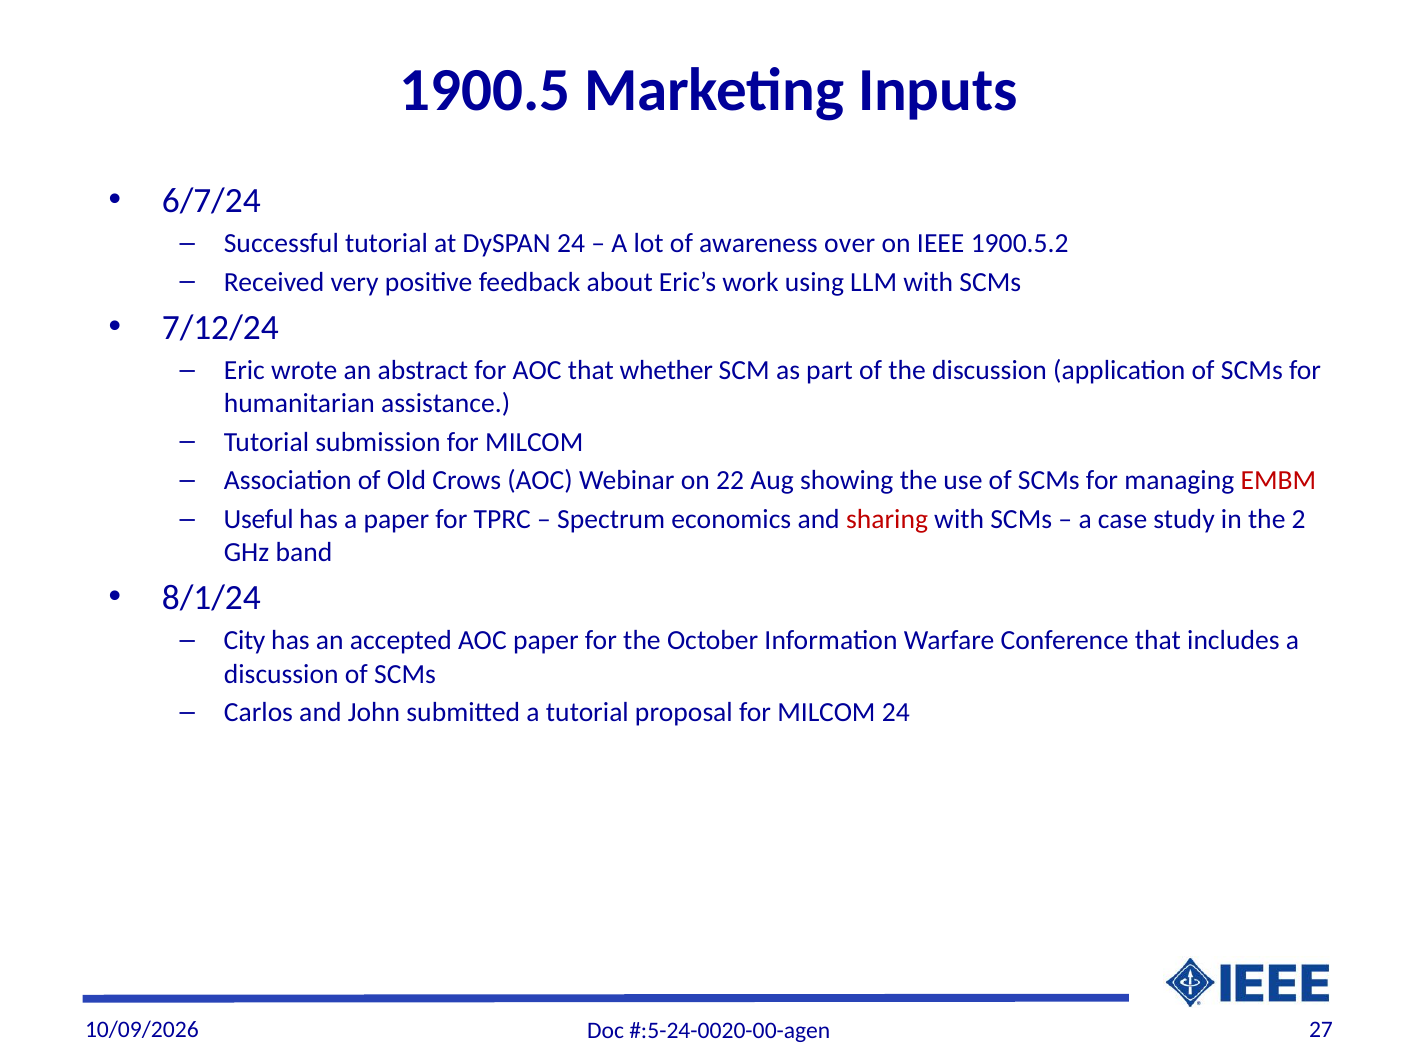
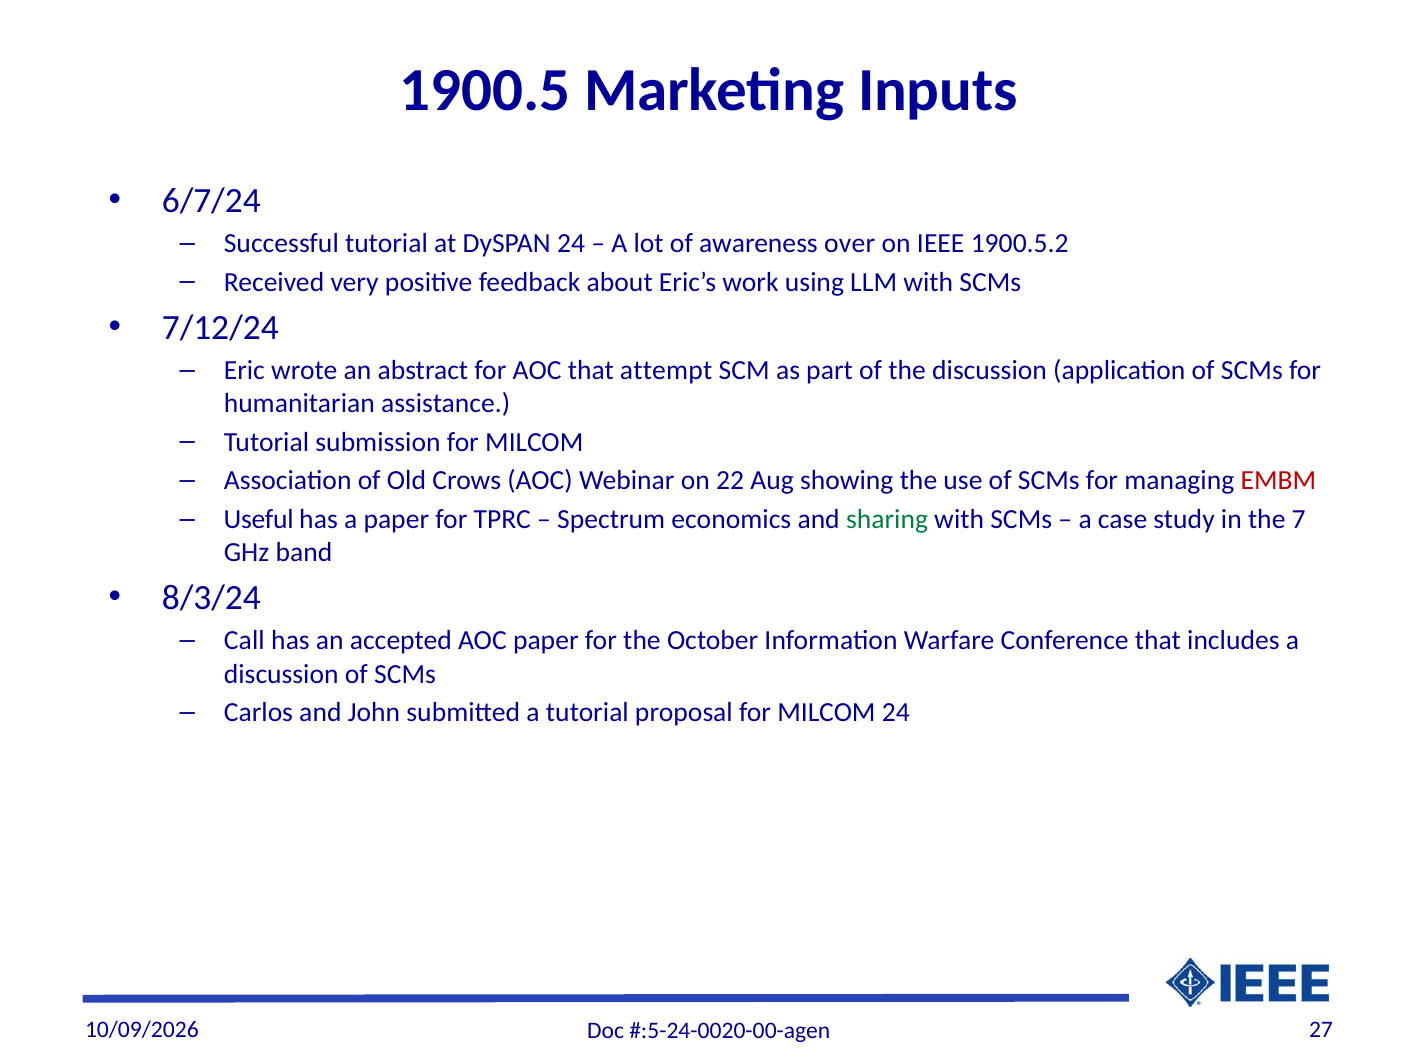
whether: whether -> attempt (666, 370)
sharing colour: red -> green (887, 519)
2: 2 -> 7 (1299, 519)
8/1/24: 8/1/24 -> 8/3/24 (211, 598)
City: City -> Call (244, 641)
